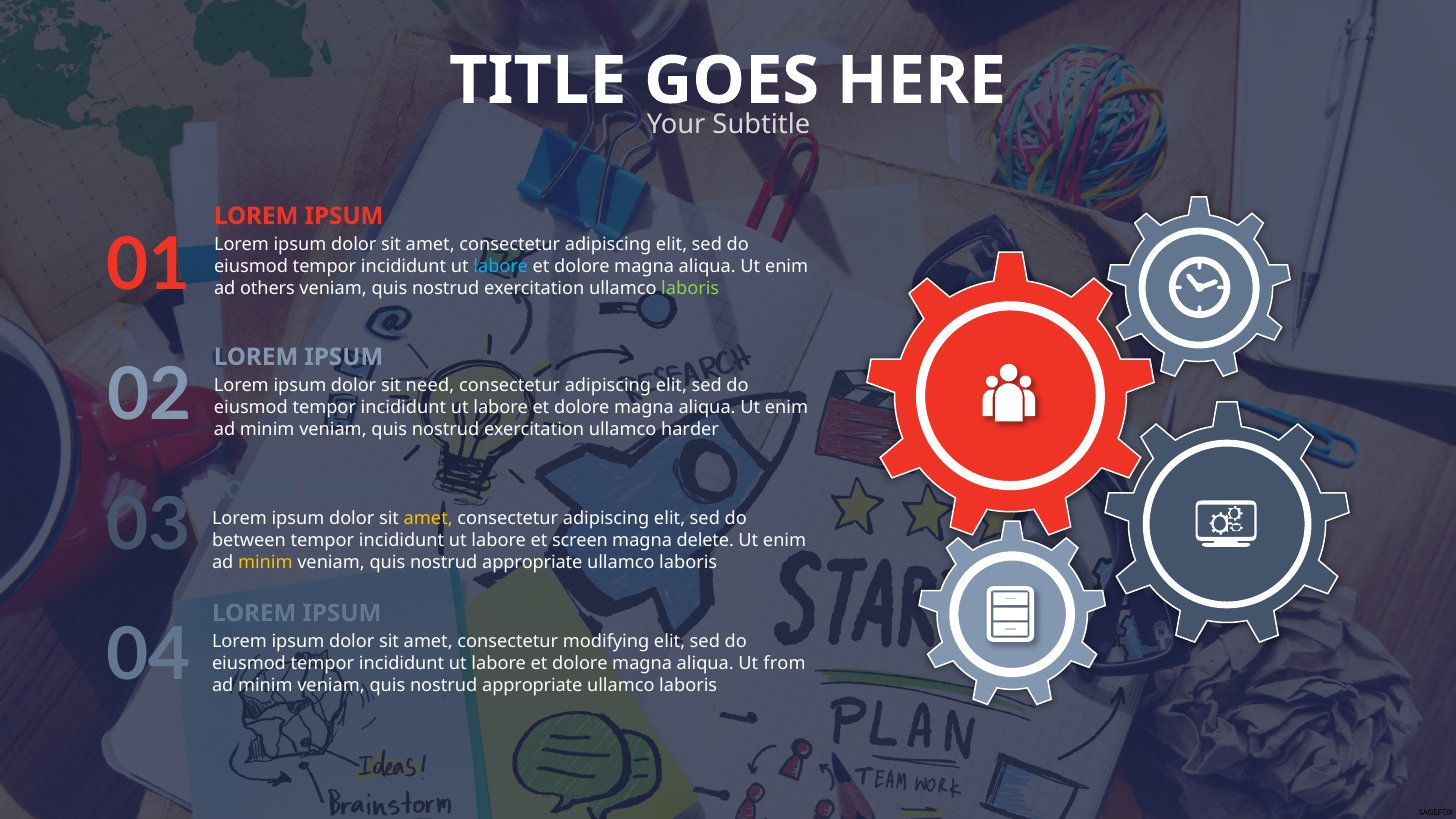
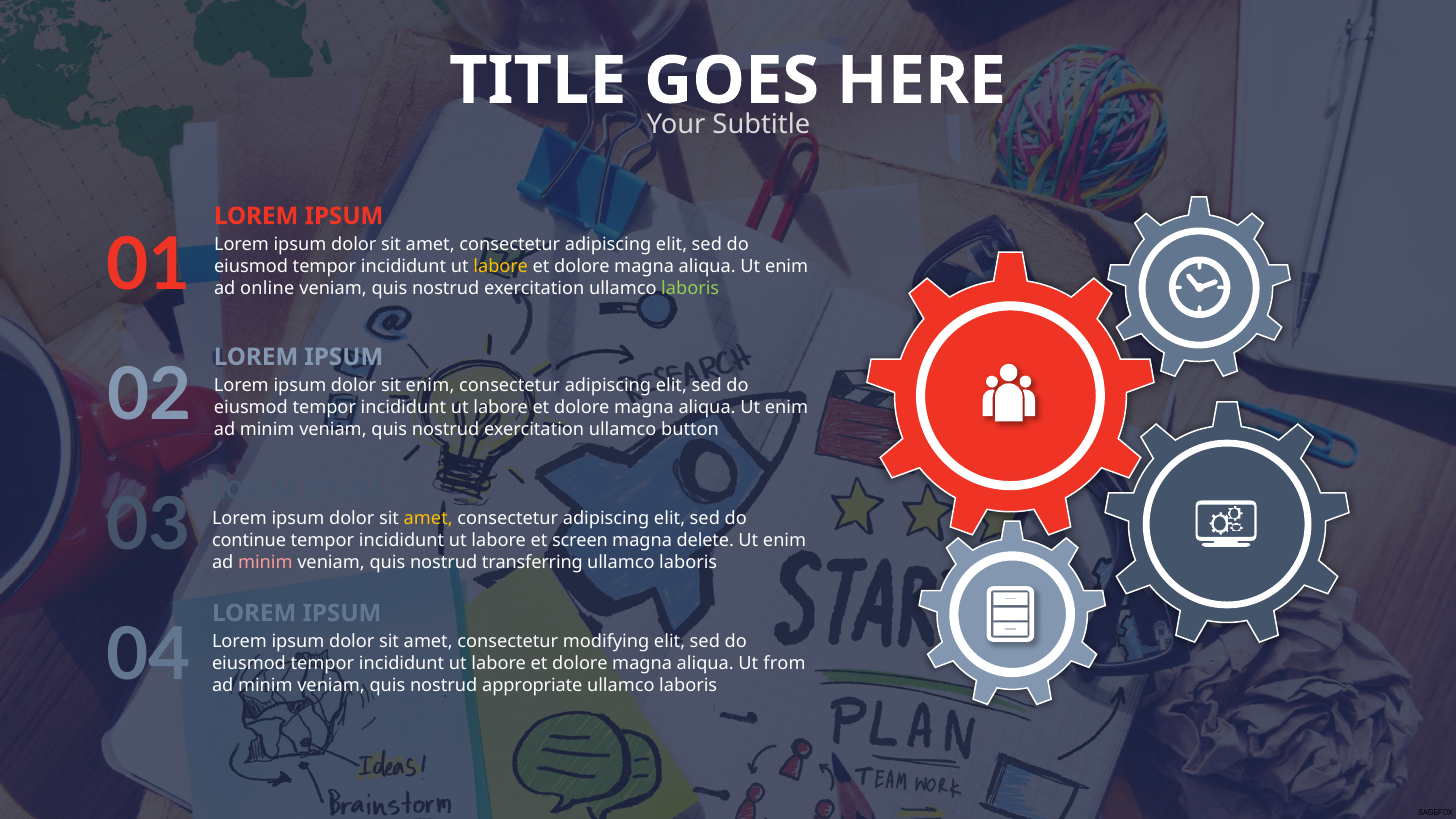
labore colour: light blue -> yellow (501, 267)
others: others -> online (267, 288)
sit need: need -> enim (430, 386)
harder: harder -> button (690, 429)
between: between -> continue (249, 541)
minim colour: yellow -> pink (265, 562)
appropriate: appropriate -> transferring (532, 562)
